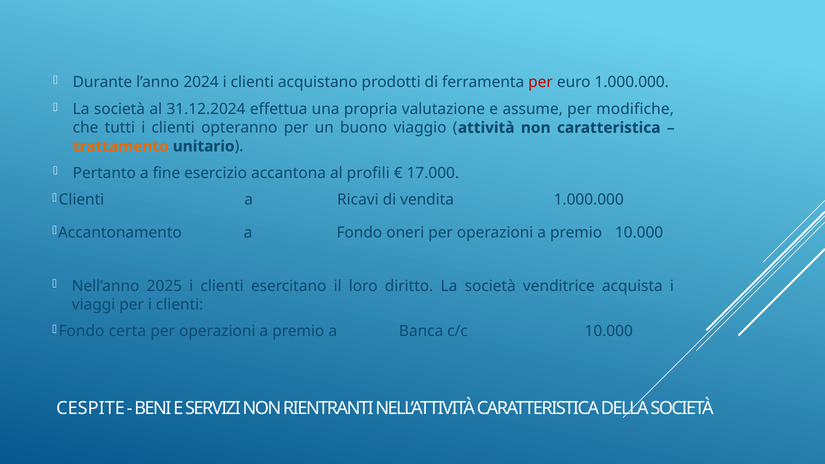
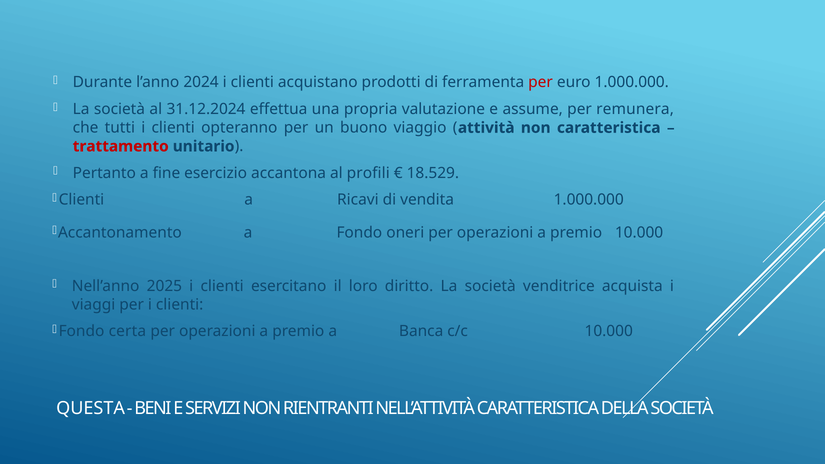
modifiche: modifiche -> remunera (635, 109)
trattamento colour: orange -> red (121, 146)
17.000: 17.000 -> 18.529 (433, 173)
CESPITE: CESPITE -> QUESTA (91, 409)
